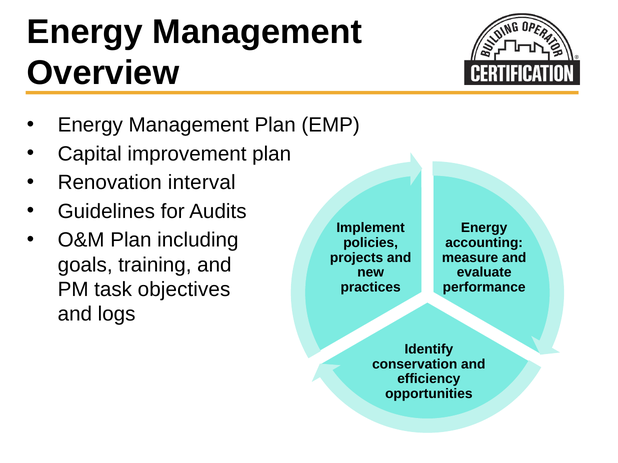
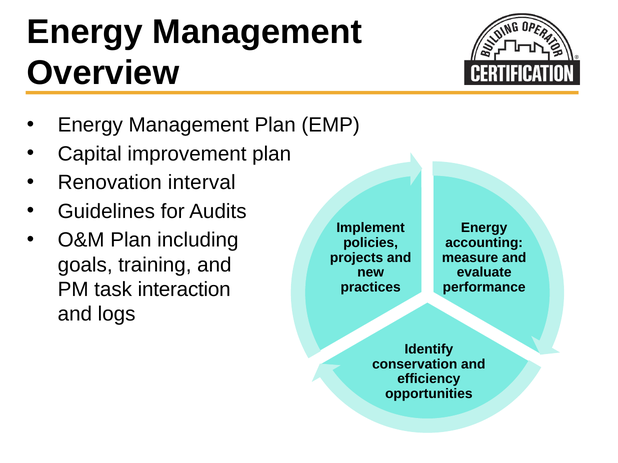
objectives: objectives -> interaction (184, 290)
